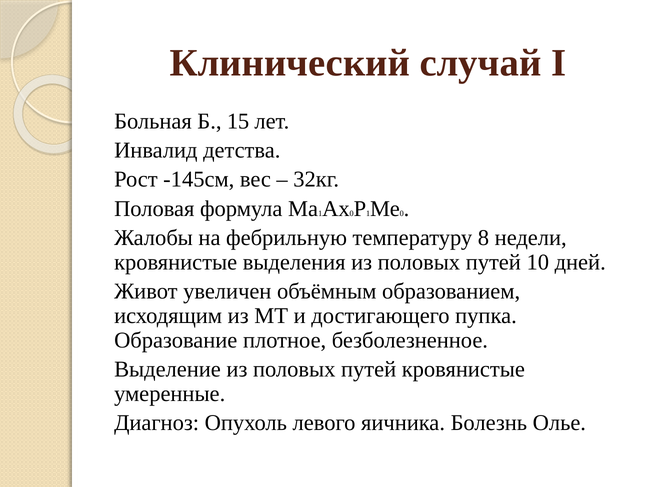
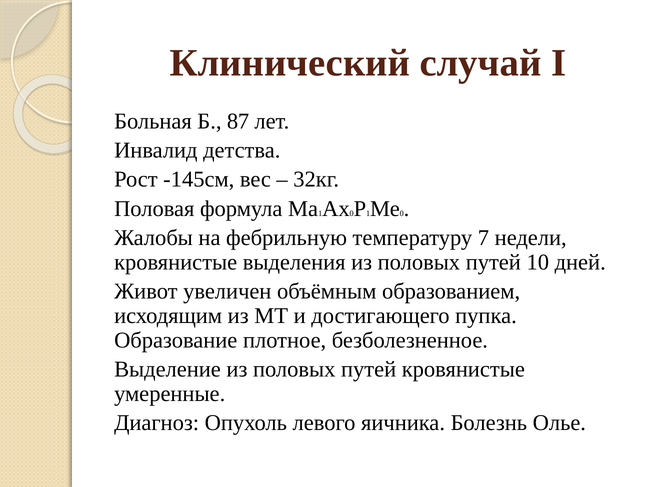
15: 15 -> 87 (238, 121)
8: 8 -> 7 (483, 238)
